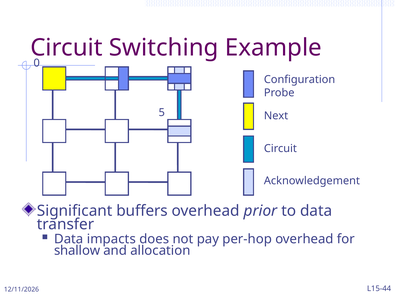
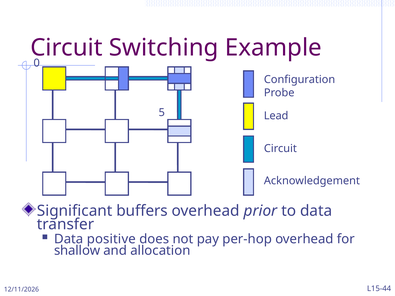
Next: Next -> Lead (276, 116)
impacts: impacts -> positive (111, 239)
